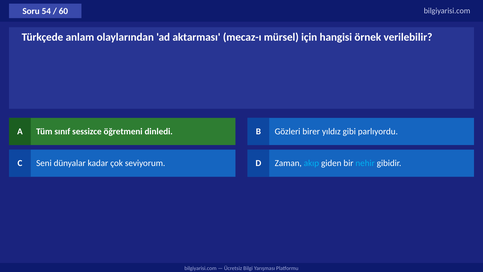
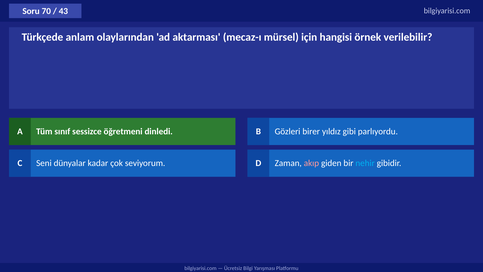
54: 54 -> 70 (46, 11)
60: 60 -> 43 (63, 11)
akıp colour: light blue -> pink (311, 163)
